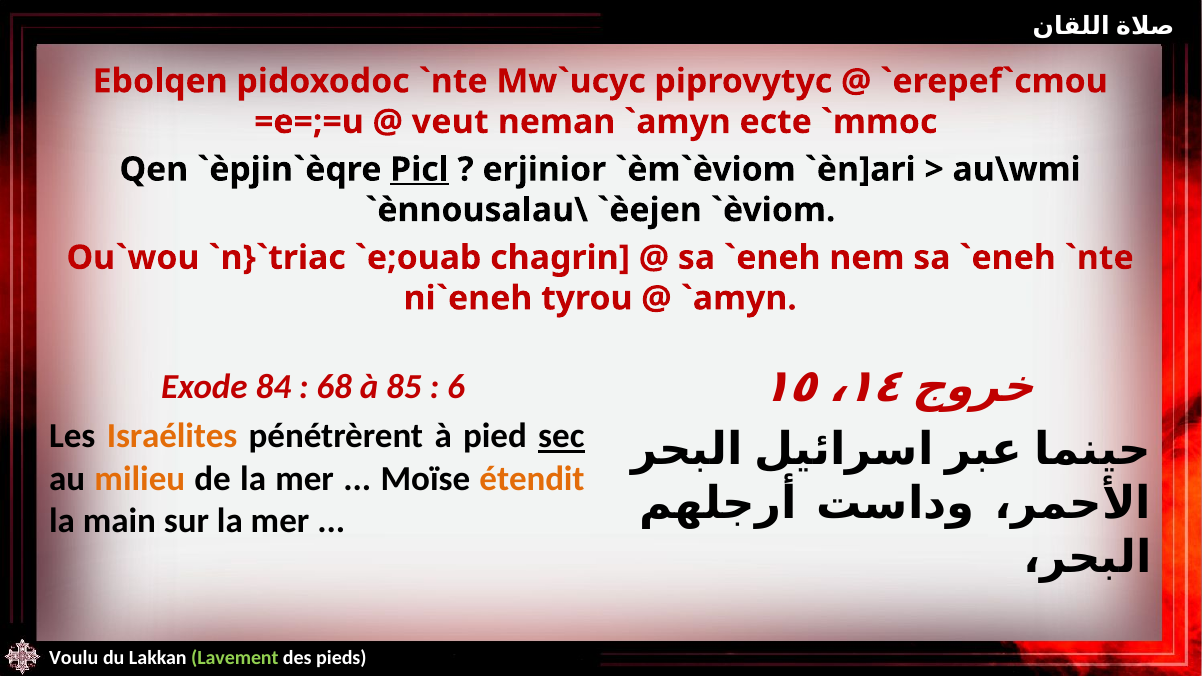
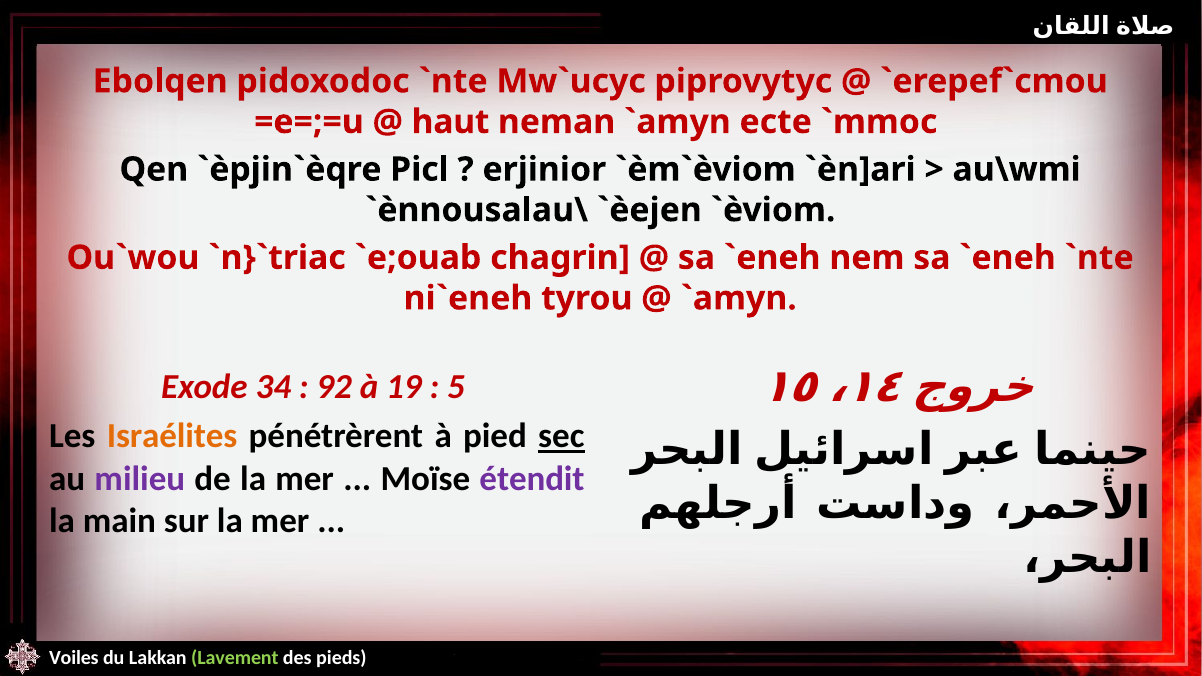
veut: veut -> haut (451, 122)
Picl underline: present -> none (419, 169)
84: 84 -> 34 (273, 387)
68: 68 -> 92 (334, 387)
85: 85 -> 19 (404, 387)
6: 6 -> 5 (456, 387)
milieu colour: orange -> purple (140, 479)
étendit colour: orange -> purple (532, 479)
Voulu: Voulu -> Voiles (74, 658)
